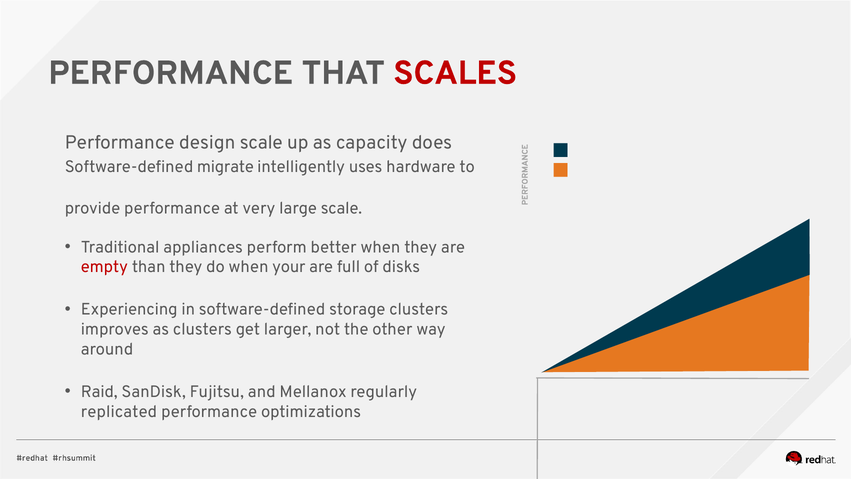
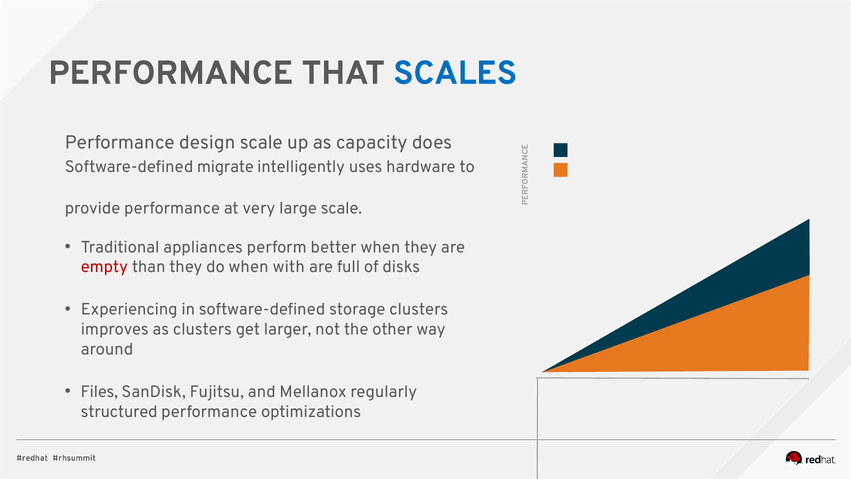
SCALES colour: red -> blue (455, 73)
your: your -> with (289, 267)
Raid: Raid -> Files (99, 392)
replicated: replicated -> structured (119, 411)
